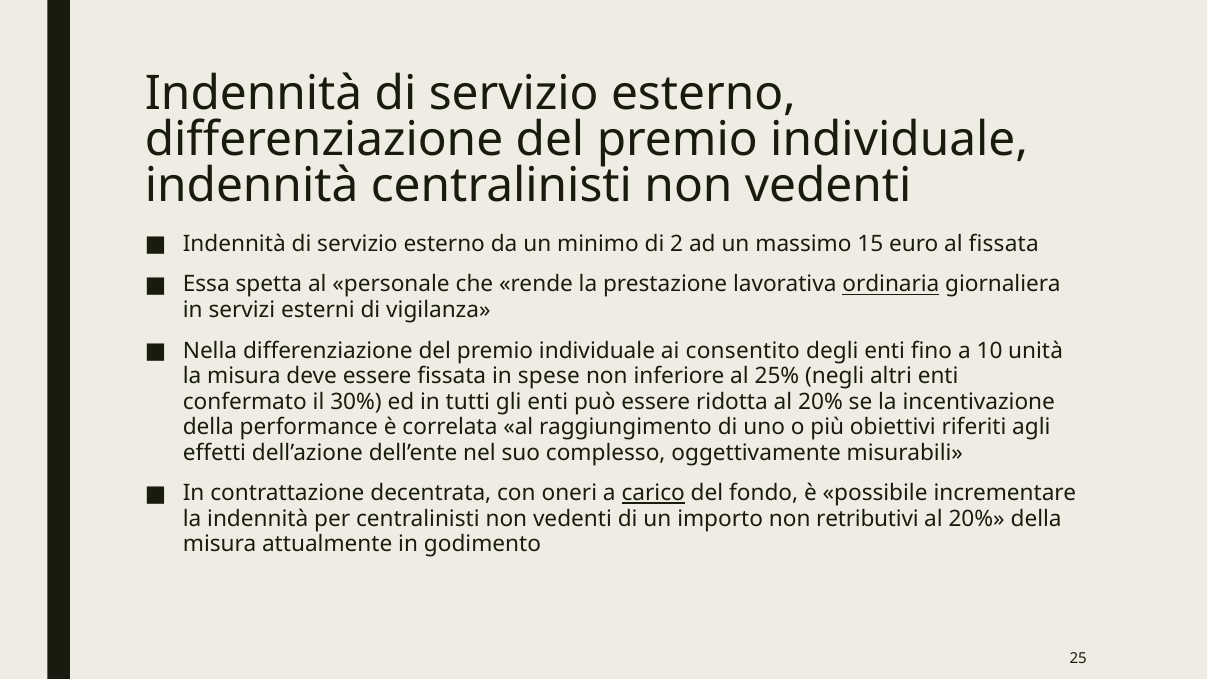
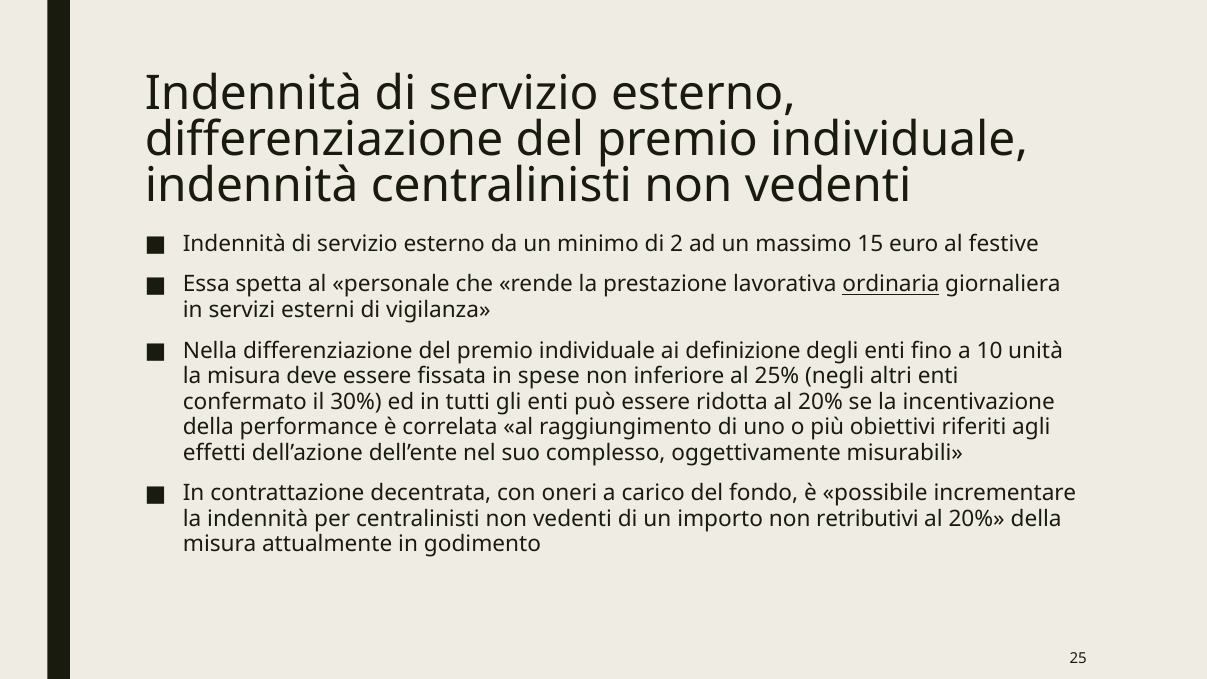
al fissata: fissata -> festive (1004, 244)
consentito: consentito -> definizione (743, 351)
carico underline: present -> none (653, 493)
